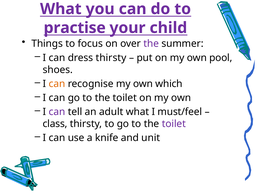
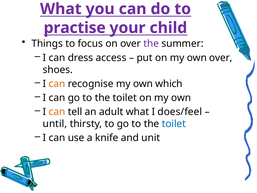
dress thirsty: thirsty -> access (111, 58)
own pool: pool -> over (221, 58)
can colour: purple -> orange (57, 112)
must/feel: must/feel -> does/feel (180, 112)
class: class -> until (55, 124)
toilet colour: purple -> blue (174, 124)
